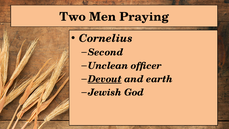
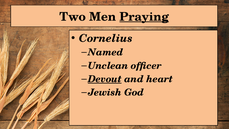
Praying underline: none -> present (144, 17)
Second: Second -> Named (106, 52)
earth: earth -> heart (160, 79)
